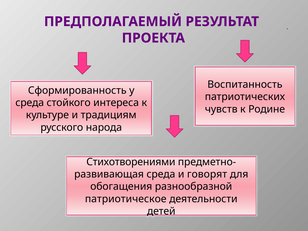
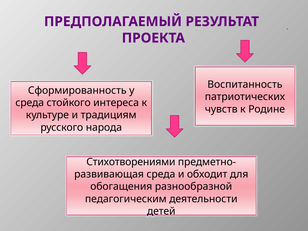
говорят: говорят -> обходит (207, 174)
патриотическое: патриотическое -> педагогическим (126, 199)
